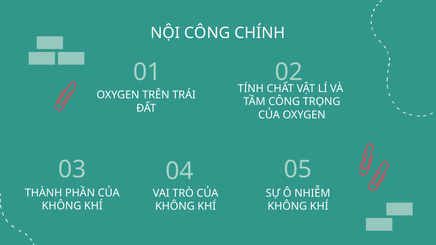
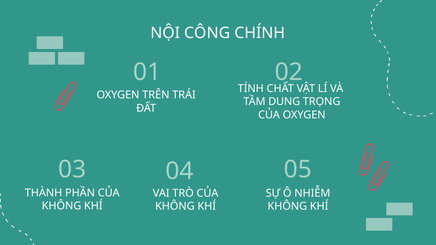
TẦM CÔNG: CÔNG -> DUNG (284, 102)
